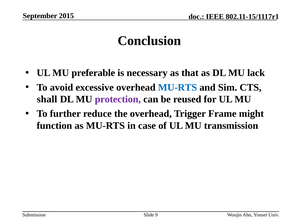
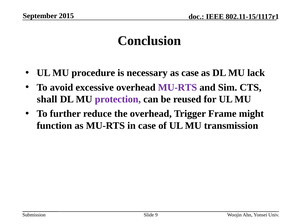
preferable: preferable -> procedure (93, 73)
as that: that -> case (190, 73)
MU-RTS colour: blue -> purple (178, 87)
